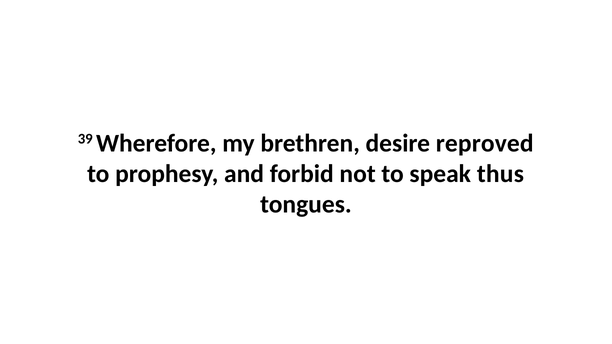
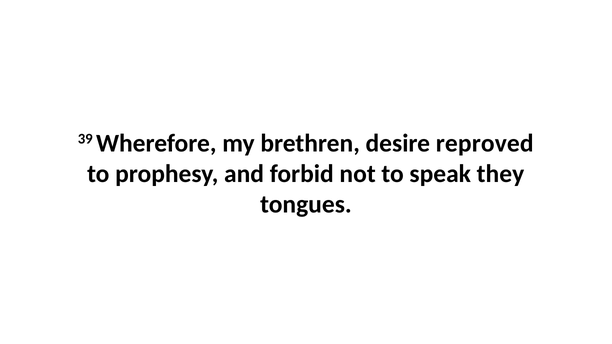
thus: thus -> they (500, 174)
